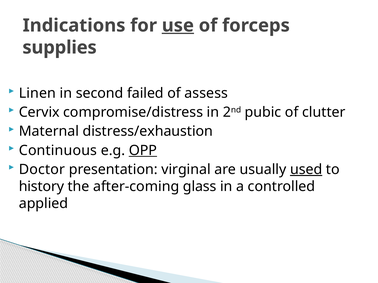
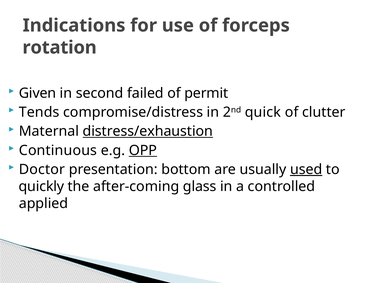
use underline: present -> none (178, 26)
supplies: supplies -> rotation (60, 48)
Linen: Linen -> Given (37, 93)
assess: assess -> permit (206, 93)
Cervix: Cervix -> Tends (39, 112)
pubic: pubic -> quick (263, 112)
distress/exhaustion underline: none -> present (148, 132)
virginal: virginal -> bottom (186, 170)
history: history -> quickly (41, 187)
